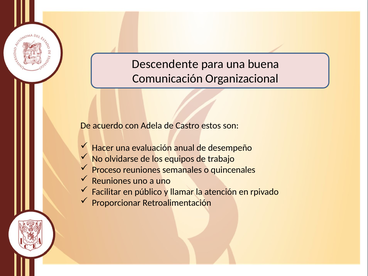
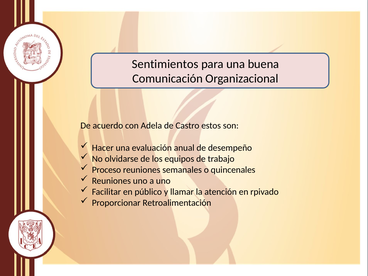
Descendente: Descendente -> Sentimientos (165, 64)
